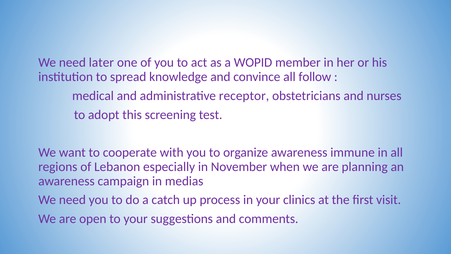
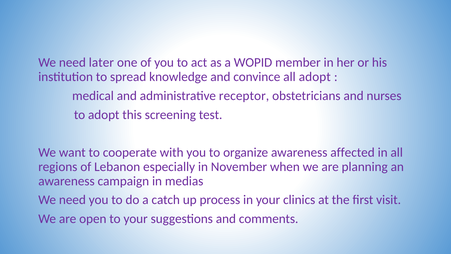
all follow: follow -> adopt (315, 77)
immune: immune -> affected (353, 152)
